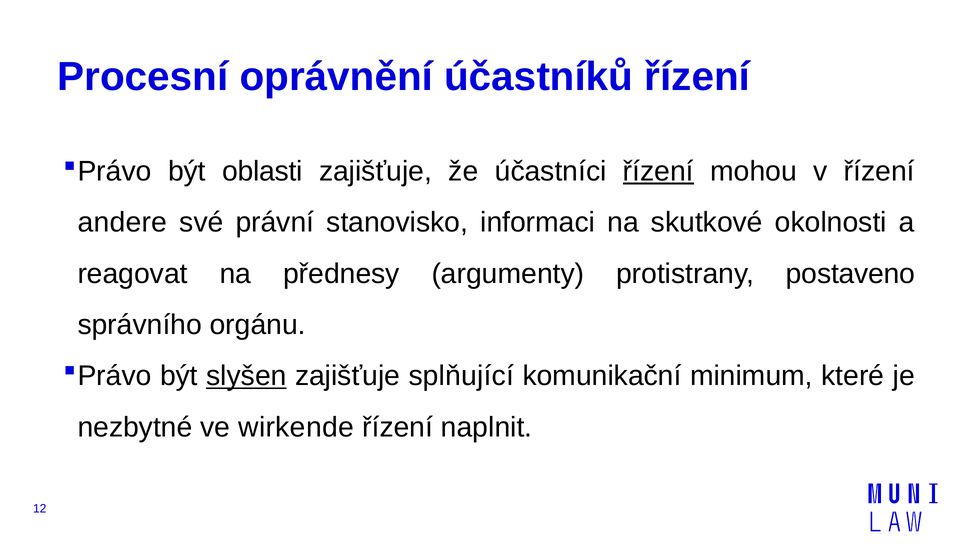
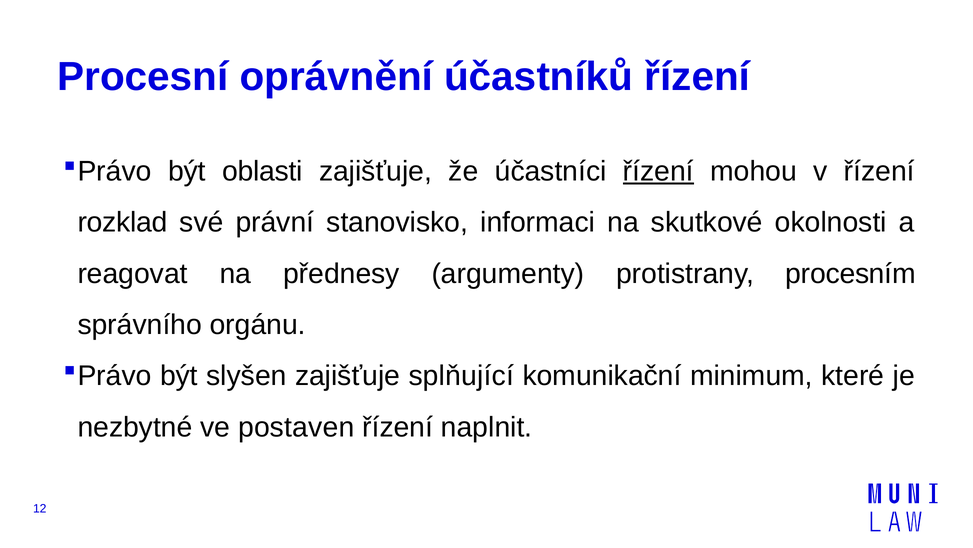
andere: andere -> rozklad (123, 222)
postaveno: postaveno -> procesním (851, 273)
slyšen underline: present -> none (246, 376)
wirkende: wirkende -> postaven (296, 427)
